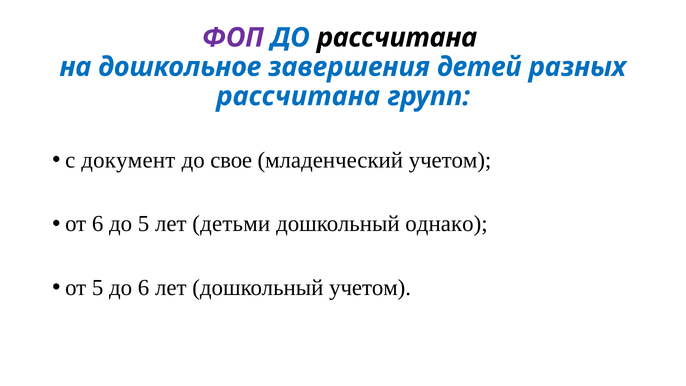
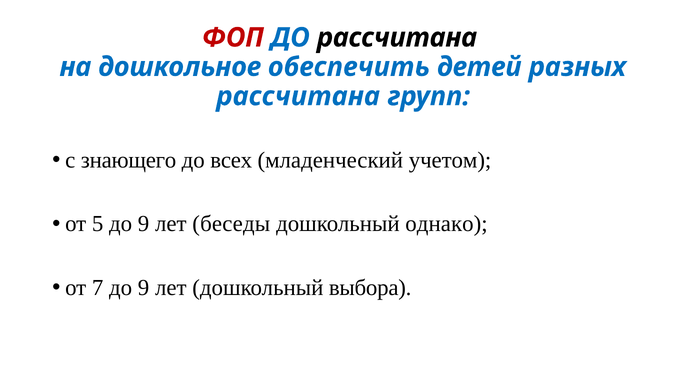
ФОП colour: purple -> red (233, 38)
завершения: завершения -> обеспечить (349, 67)
документ: документ -> знающего (129, 160)
свое: свое -> всех (231, 160)
от 6: 6 -> 5 (98, 224)
5: 5 -> 9 (144, 224)
детьми: детьми -> беседы (231, 224)
от 5: 5 -> 7 (98, 288)
6: 6 -> 9 (144, 288)
дошкольный учетом: учетом -> выбора (370, 288)
